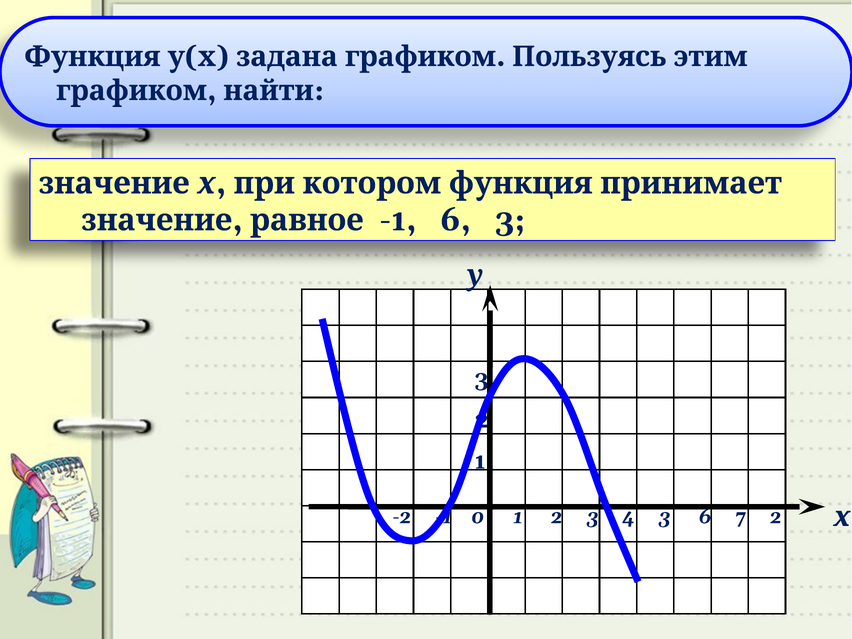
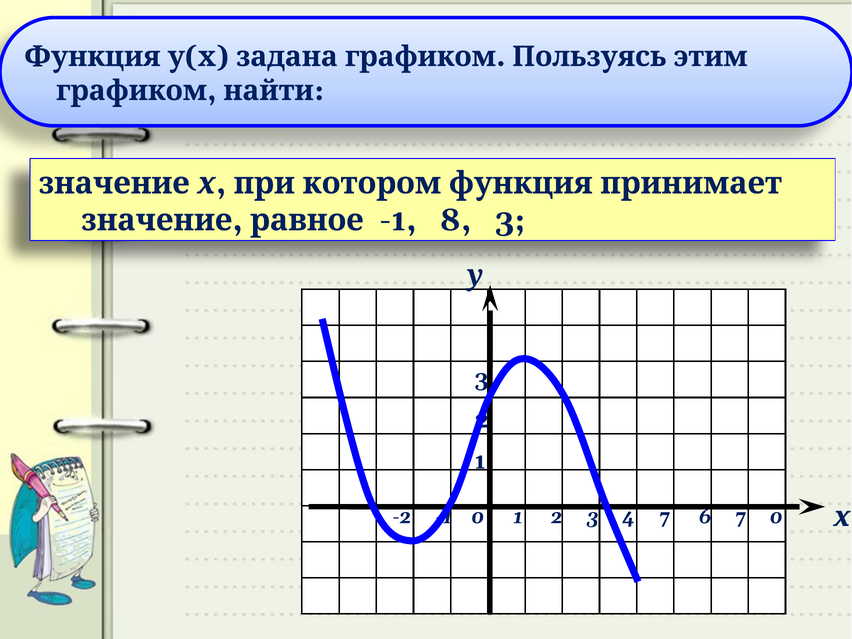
-1 6: 6 -> 8 (455, 220)
3: 3 -> 7 (664, 517)
7 2: 2 -> 0 (776, 517)
